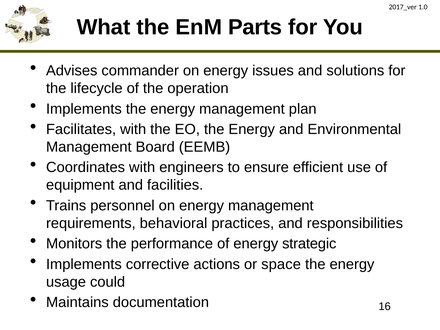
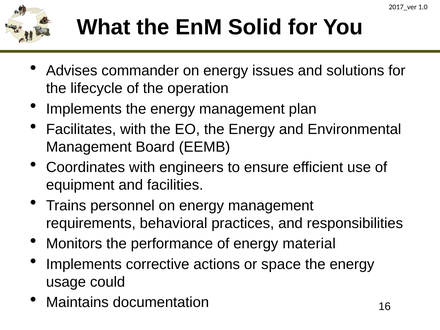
Parts: Parts -> Solid (255, 27)
strategic: strategic -> material (309, 244)
